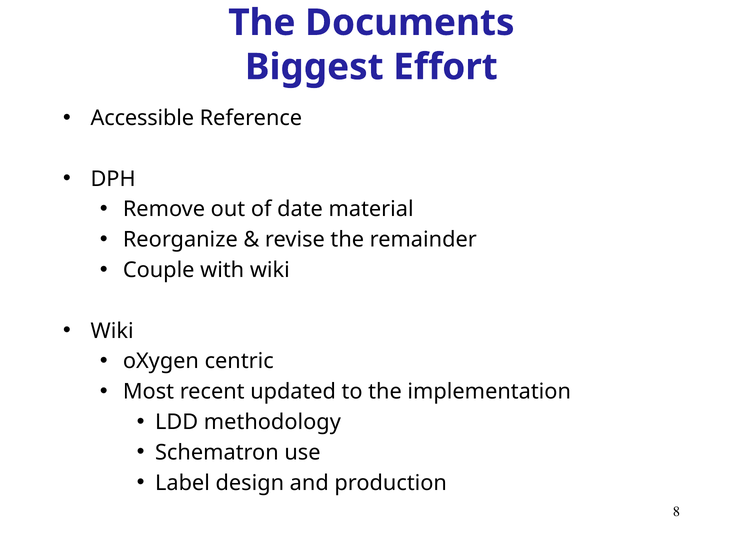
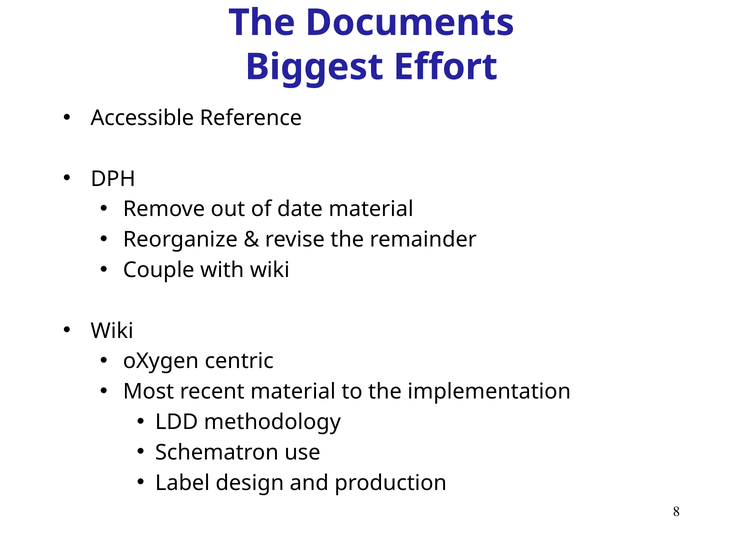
recent updated: updated -> material (293, 392)
